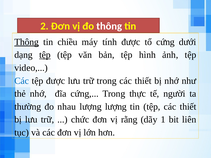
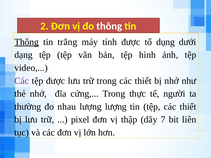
chiều: chiều -> trắng (67, 42)
tổ cứng: cứng -> dụng (165, 42)
tệp underline: present -> none (45, 55)
Các colour: blue -> purple (22, 81)
chức: chức -> pixel (80, 120)
rằng: rằng -> thập (129, 120)
1: 1 -> 7 (163, 120)
